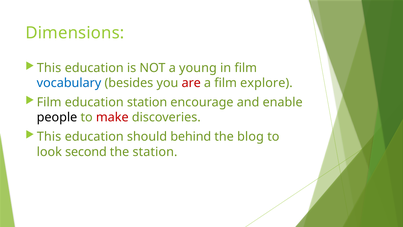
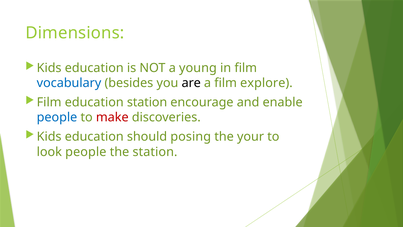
This: This -> Kids (49, 68)
are colour: red -> black (191, 83)
people colour: black -> blue (57, 117)
This: This -> Kids (49, 137)
behind: behind -> posing (191, 137)
blog: blog -> your (251, 137)
look second: second -> people (86, 152)
